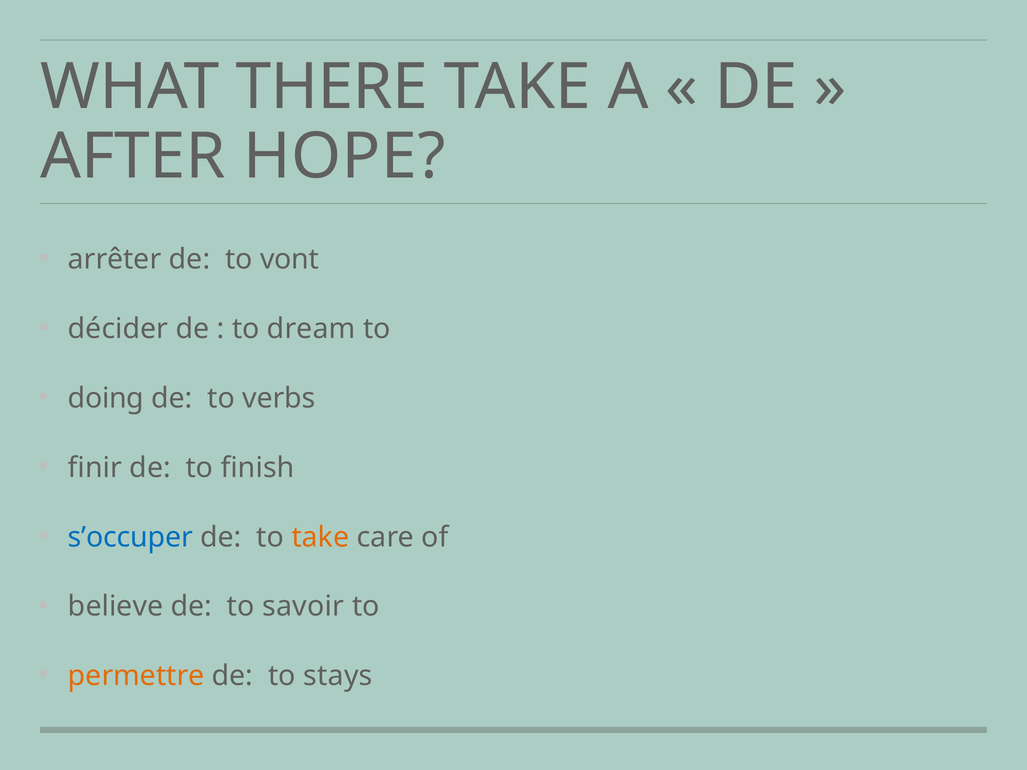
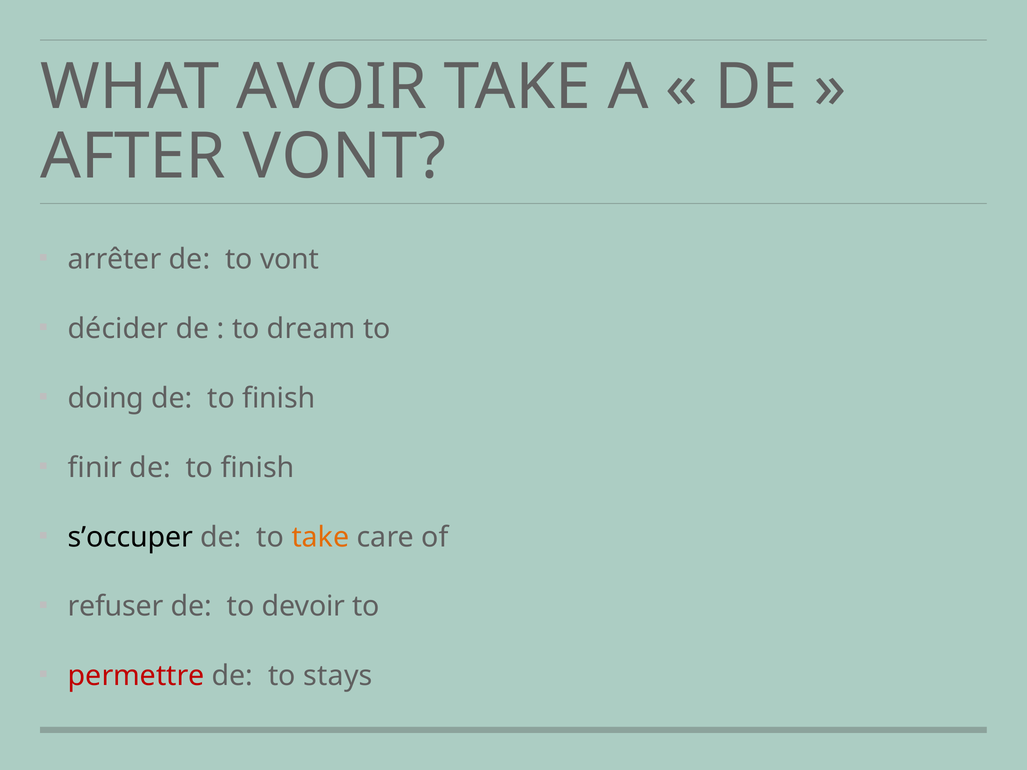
THERE: THERE -> AVOIR (332, 87)
AFTER HOPE: HOPE -> VONT (344, 157)
verbs: verbs -> finish (279, 398)
s’occuper colour: blue -> black (130, 537)
believe: believe -> refuser (116, 607)
savoir: savoir -> devoir (303, 607)
permettre colour: orange -> red (136, 676)
